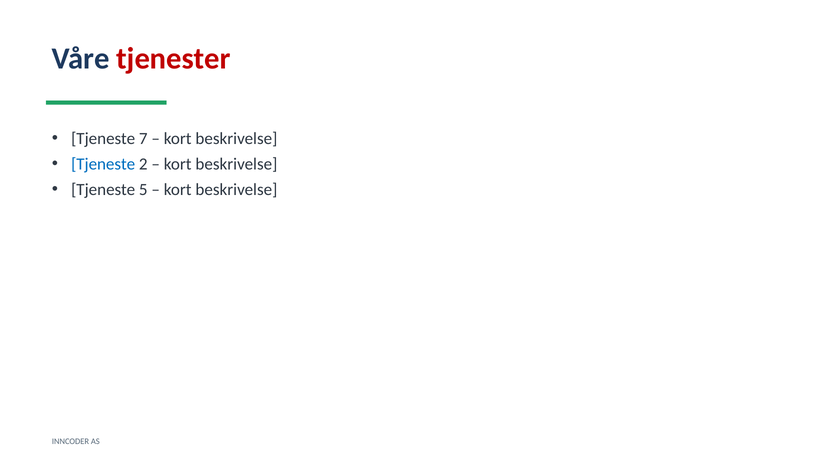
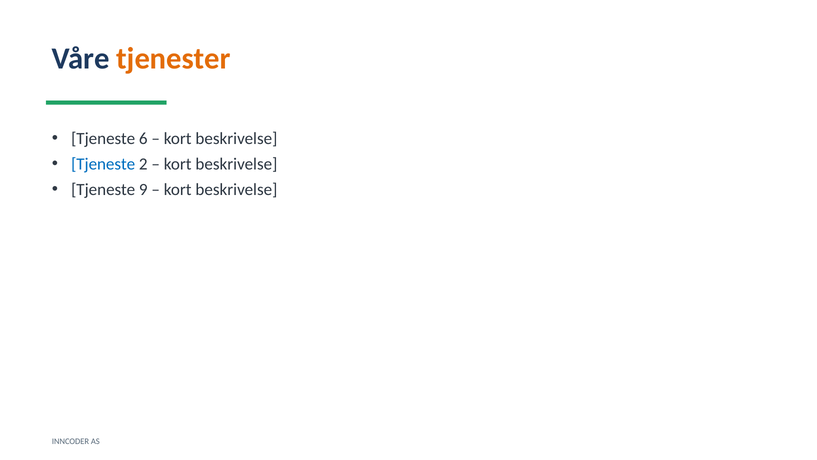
tjenester colour: red -> orange (173, 58)
7: 7 -> 6 (143, 138)
5: 5 -> 9 (143, 189)
